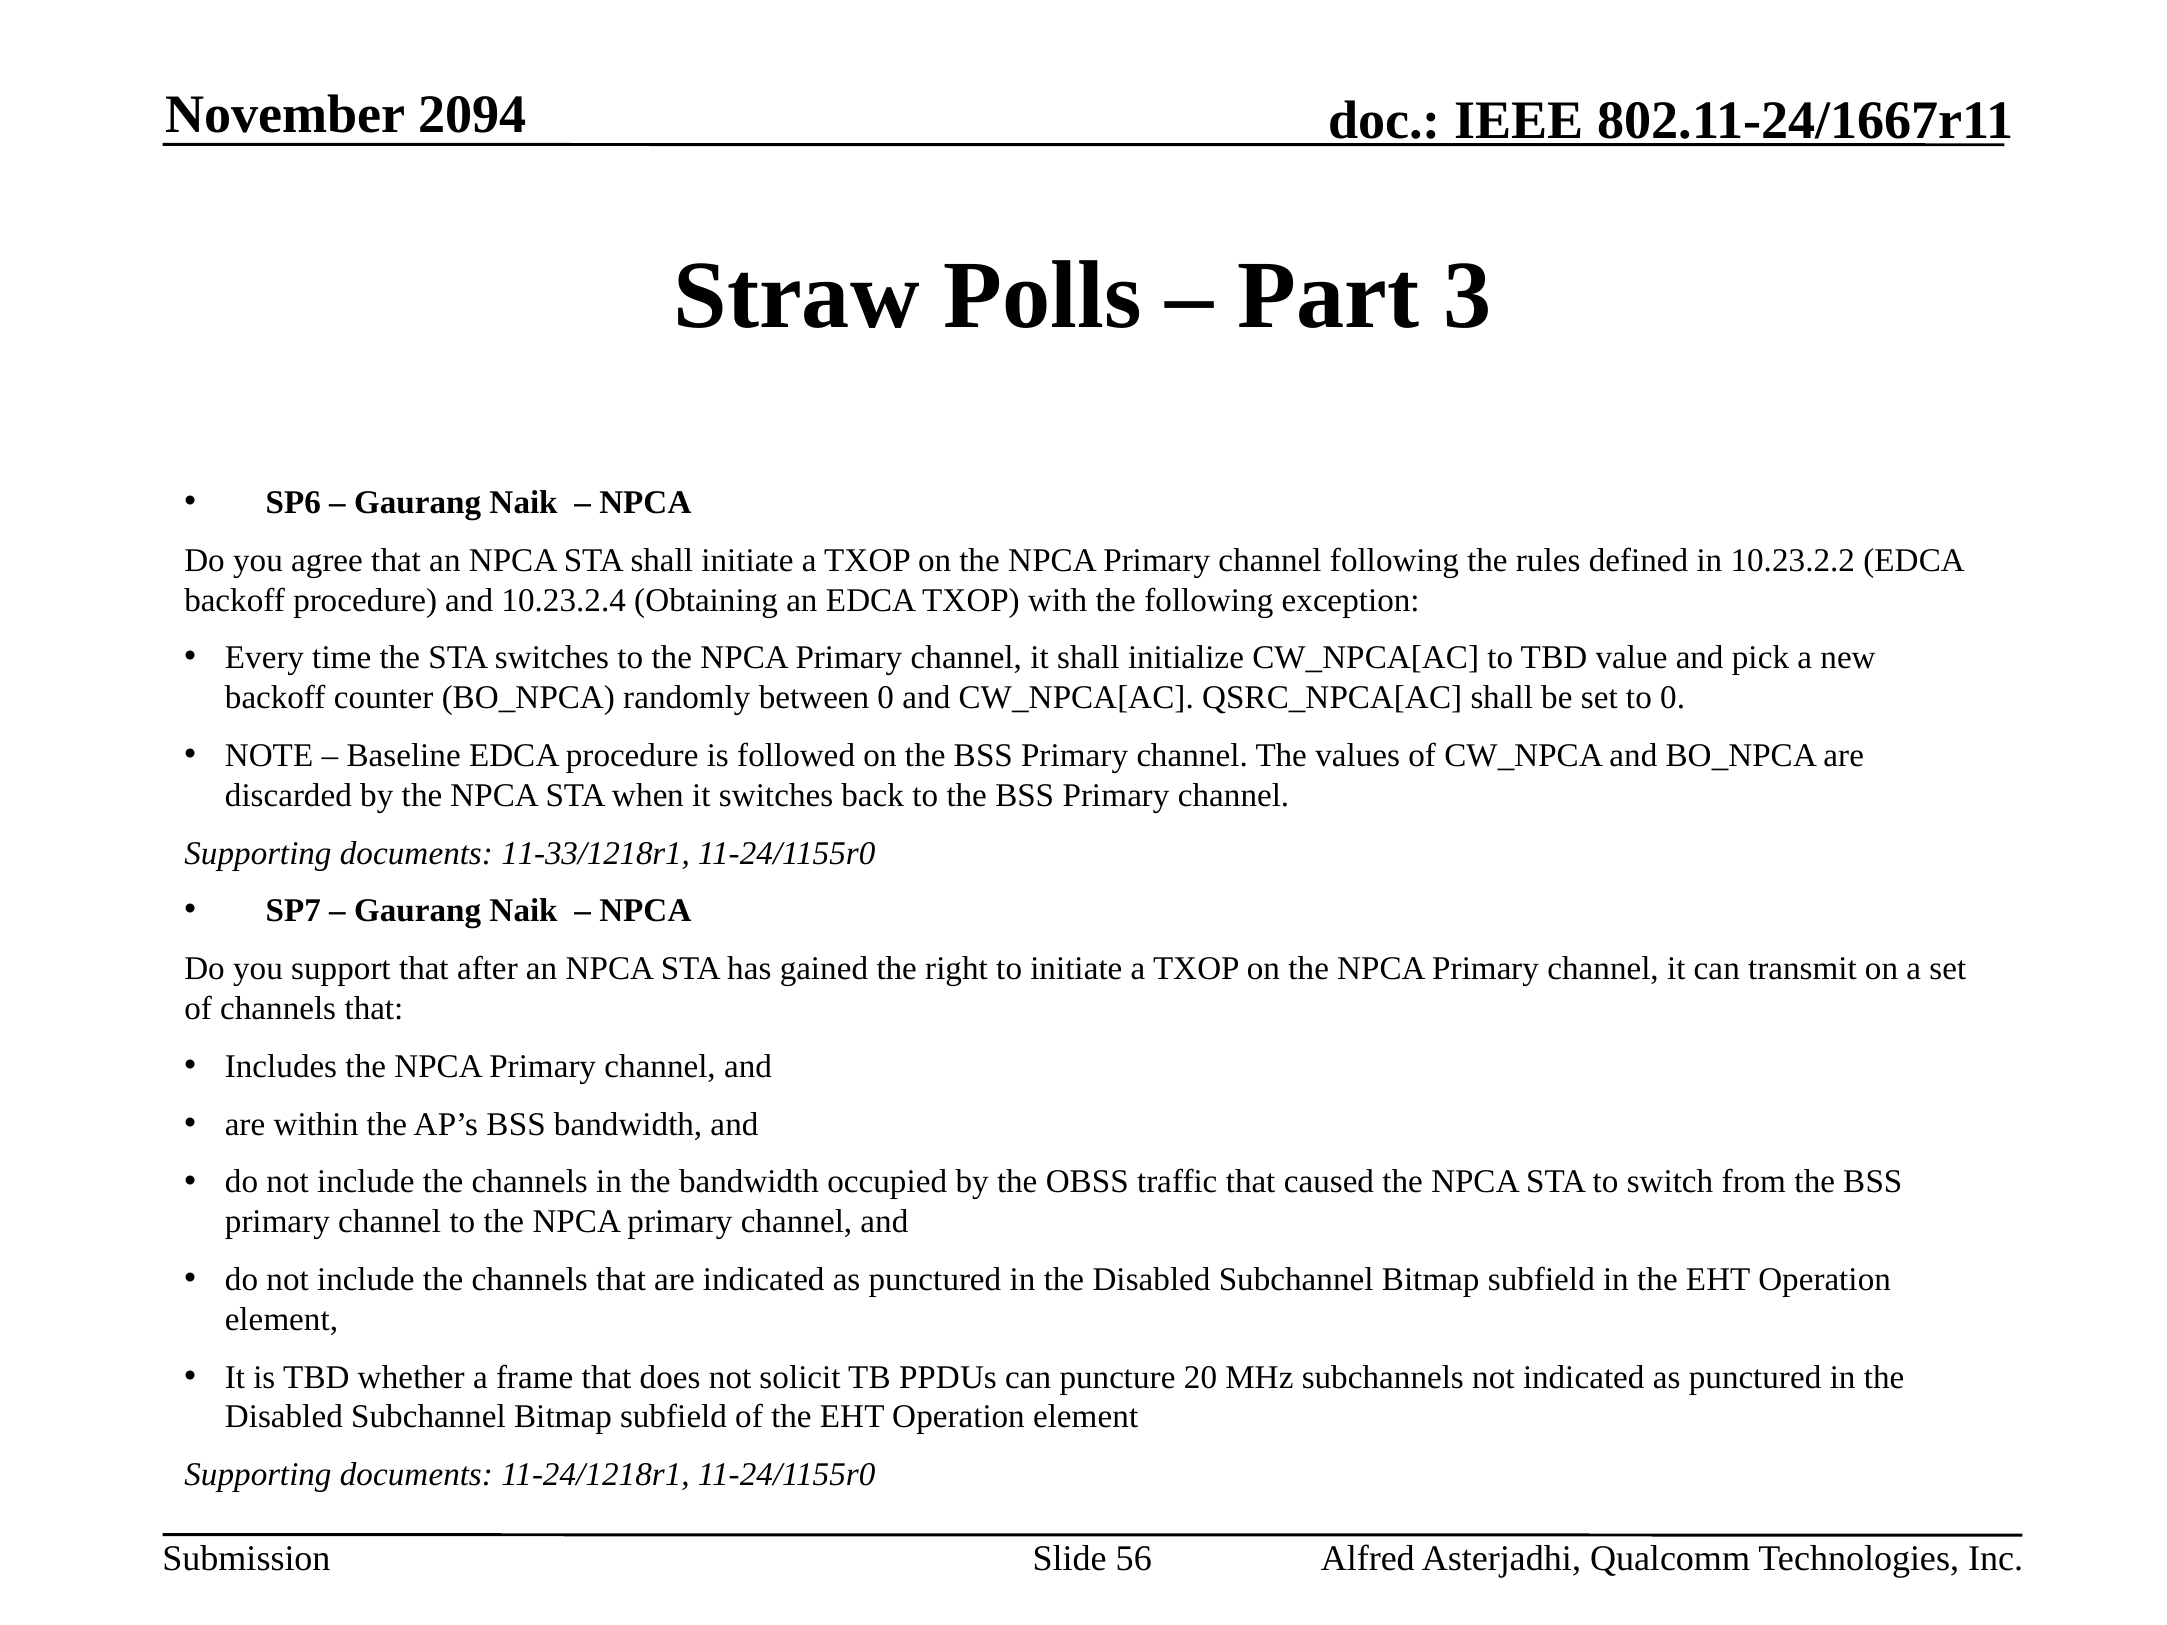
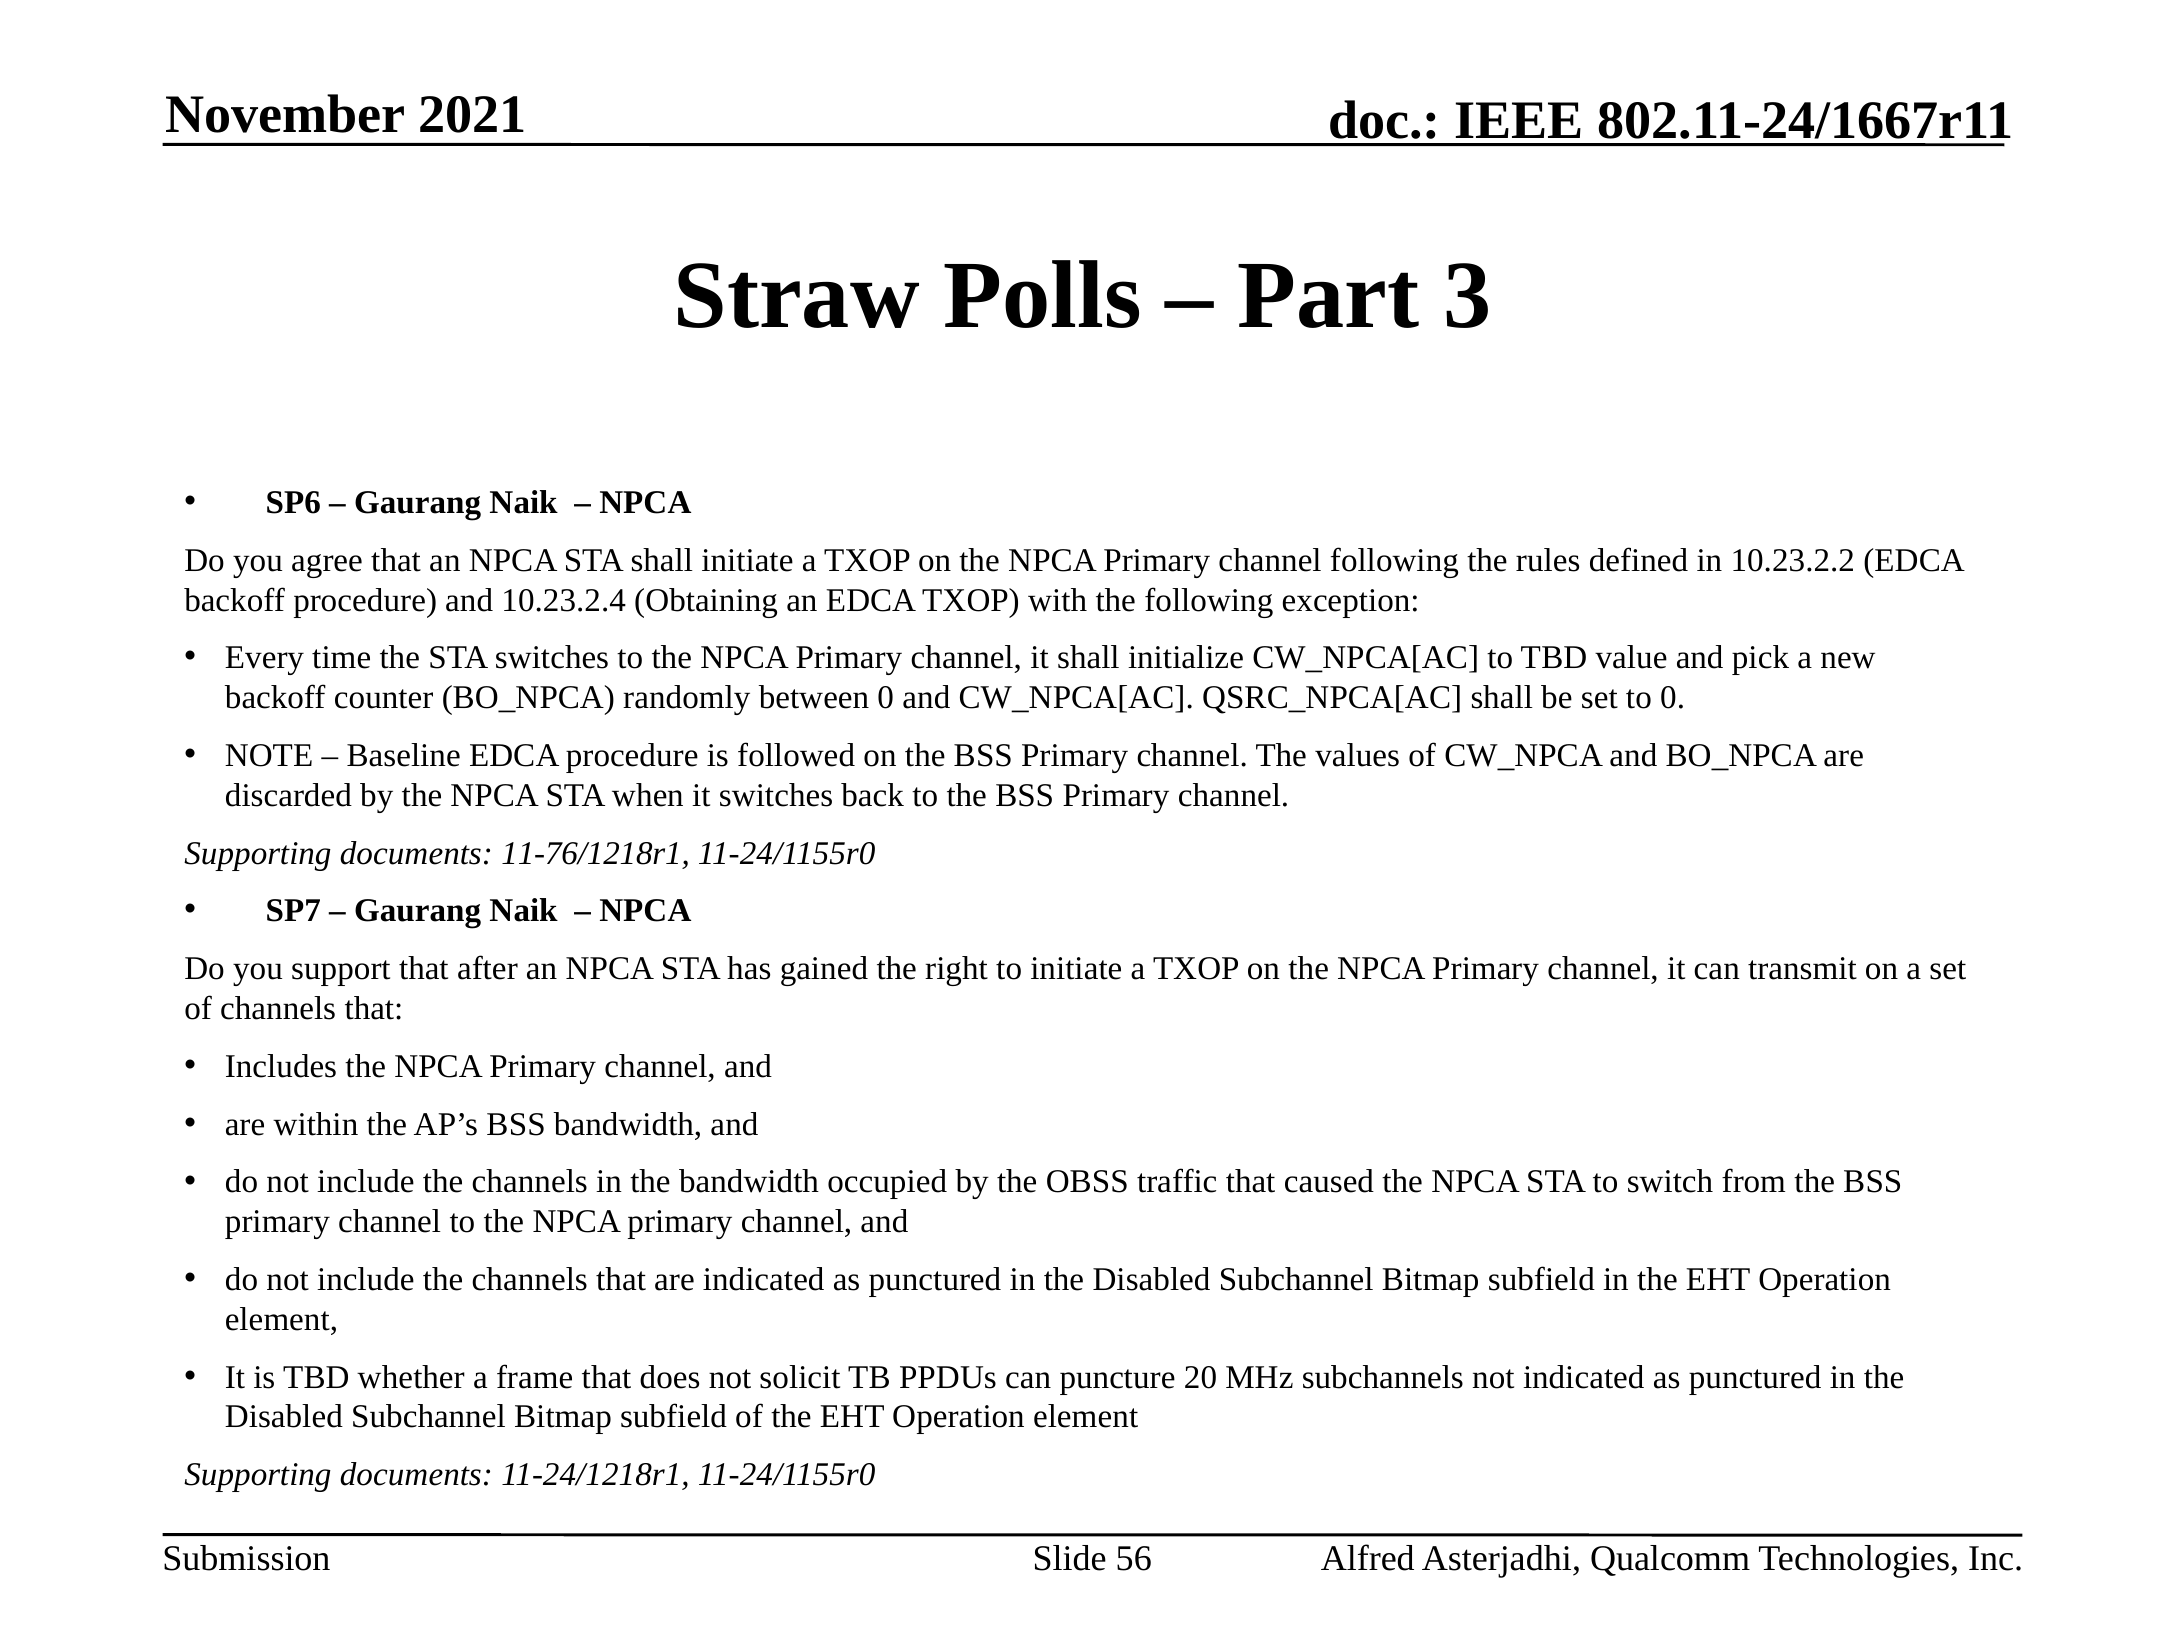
2094: 2094 -> 2021 (472, 115)
11-33/1218r1: 11-33/1218r1 -> 11-76/1218r1 (596, 853)
